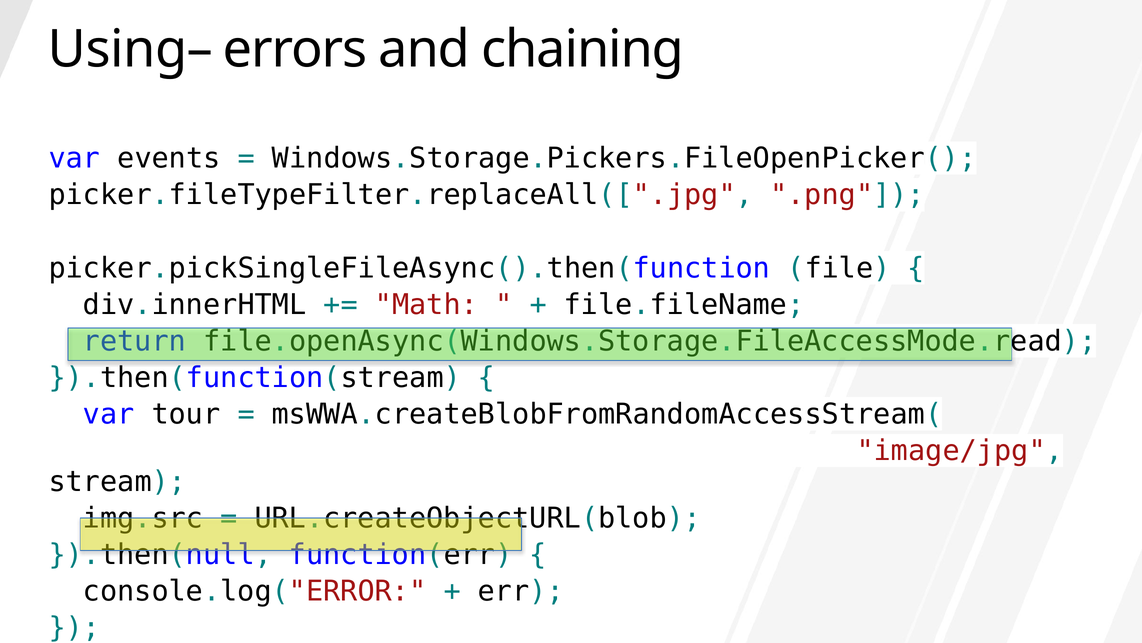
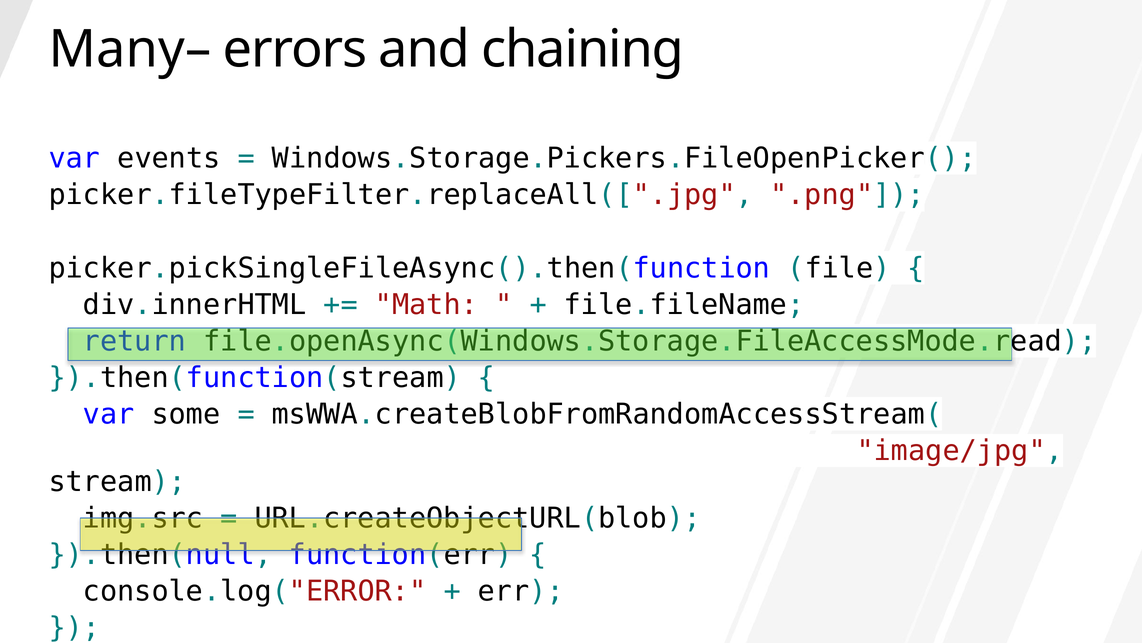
Using–: Using– -> Many– (130, 49)
tour: tour -> some (186, 414)
